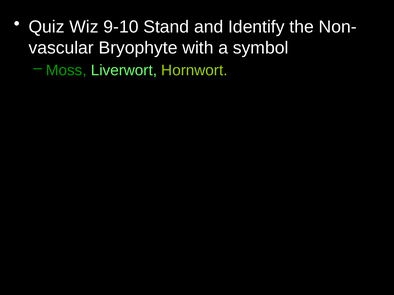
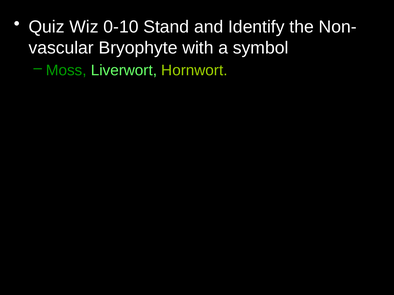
9-10: 9-10 -> 0-10 (121, 27)
